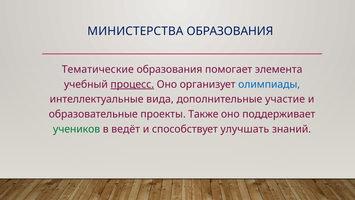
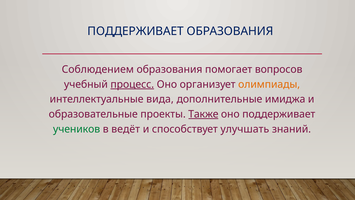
МИНИСТЕРСТВА: МИНИСТЕРСТВА -> ПОДДЕРЖИВАЕТ (136, 31)
Тематические: Тематические -> Соблюдением (98, 69)
элемента: элемента -> вопросов (279, 69)
олимпиады colour: blue -> orange (269, 84)
участие: участие -> имиджа (285, 99)
Также underline: none -> present (203, 114)
